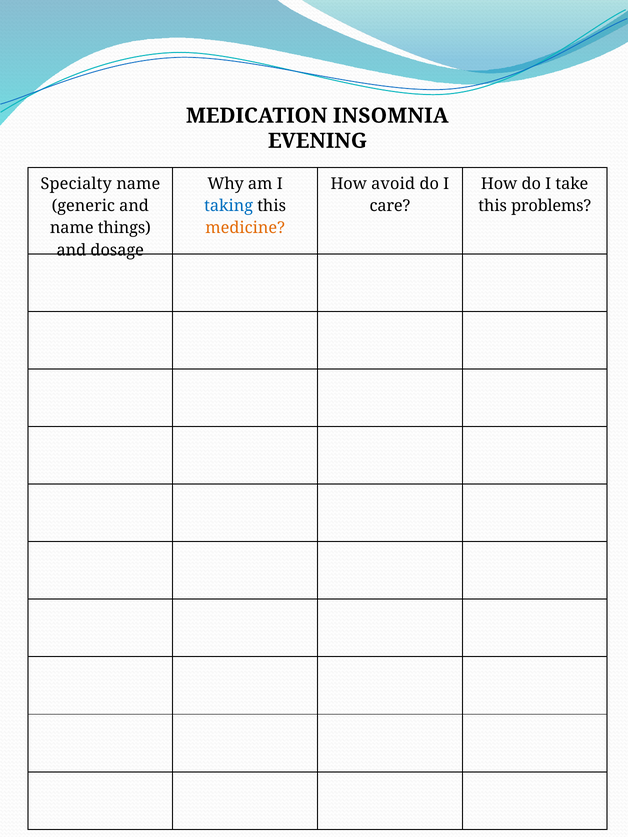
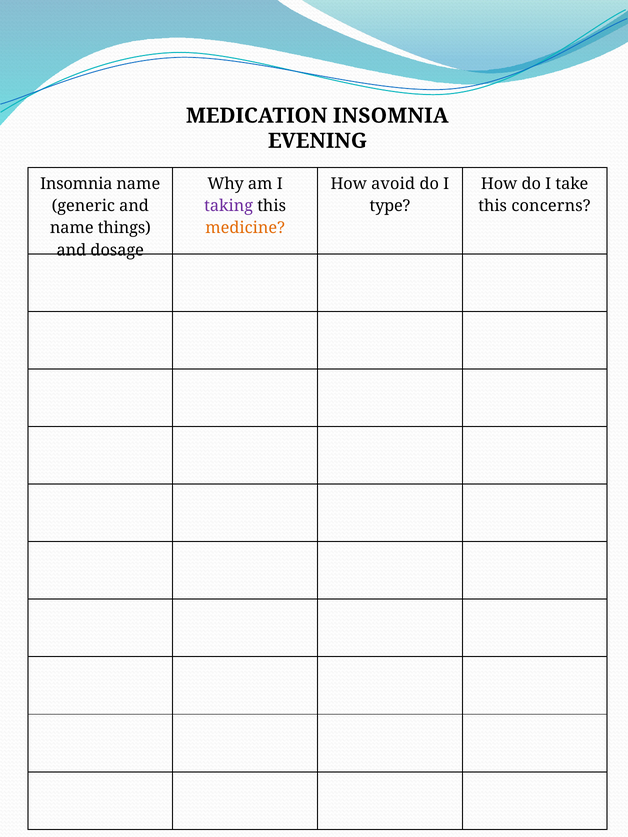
Specialty: Specialty -> Insomnia (76, 184)
taking colour: blue -> purple (229, 206)
care: care -> type (390, 206)
problems: problems -> concerns (551, 206)
